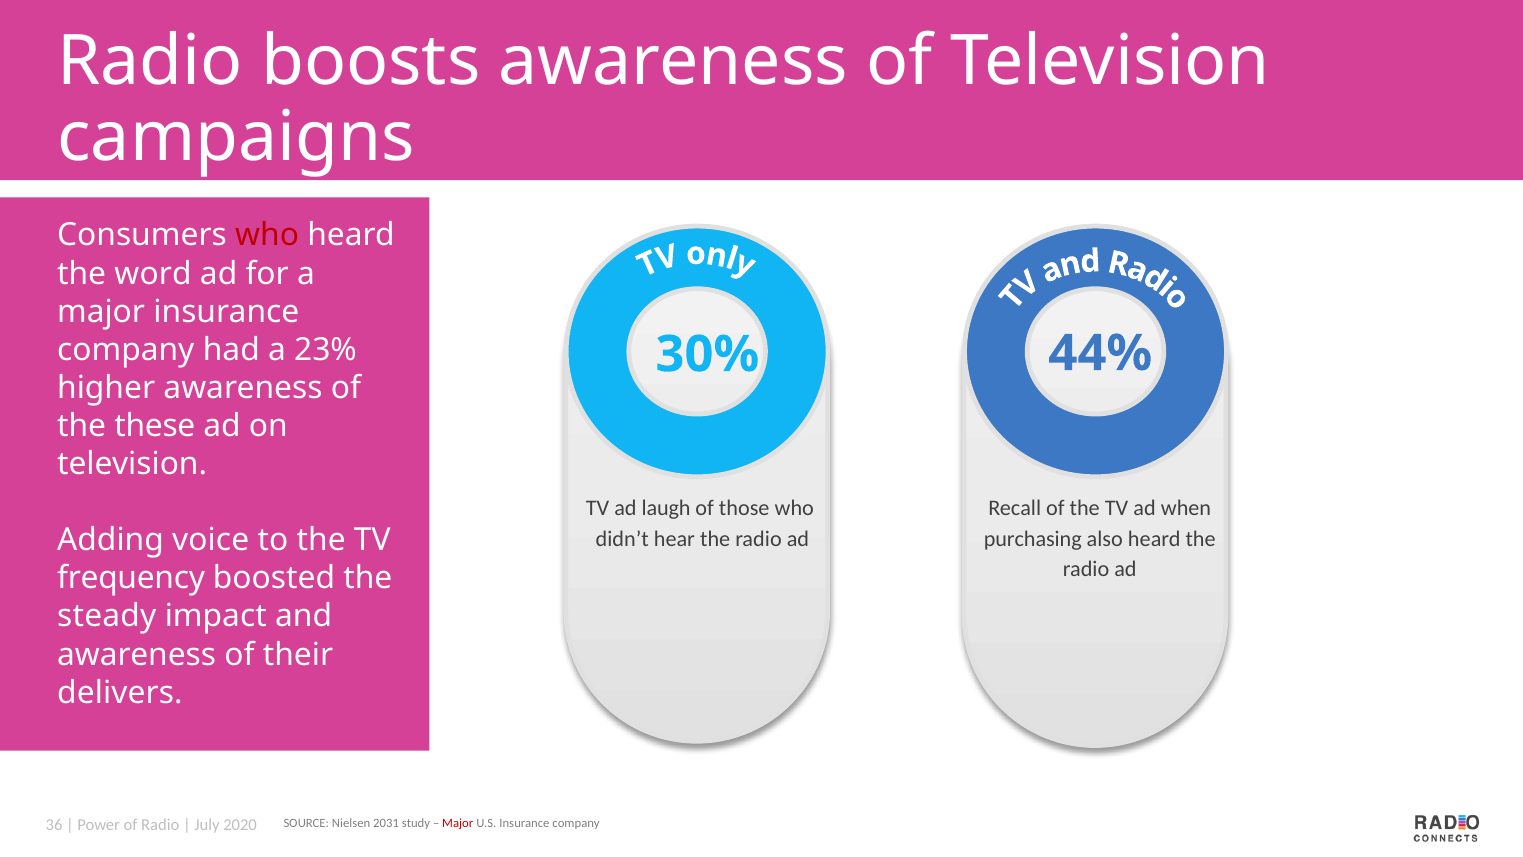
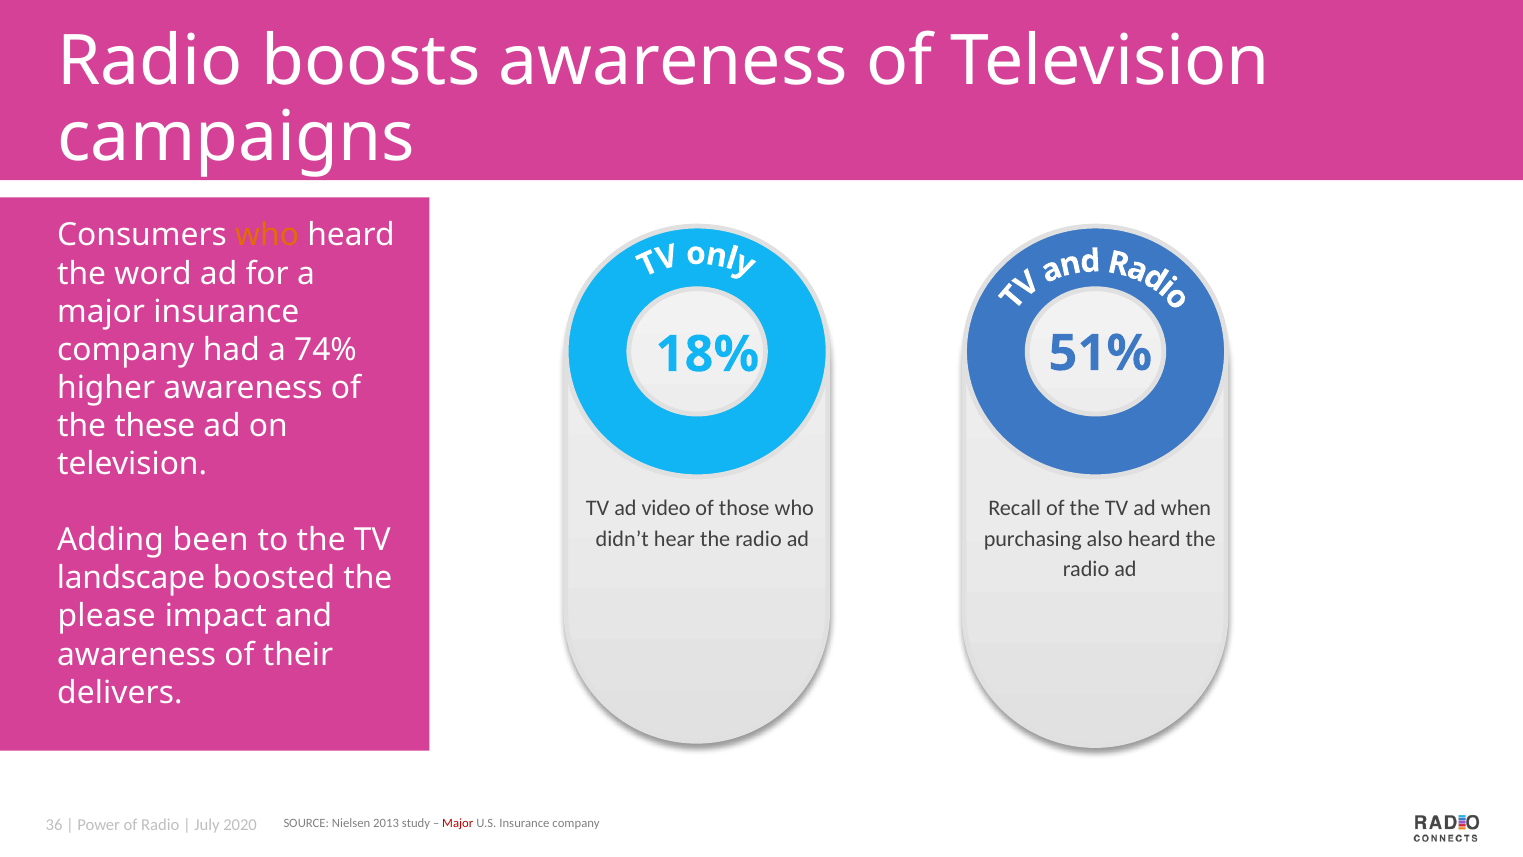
who colour: red -> orange (267, 235)
23%: 23% -> 74% (325, 350)
44%: 44% -> 51% (1100, 353)
30%: 30% -> 18% (707, 354)
laugh: laugh -> video (666, 508)
voice: voice -> been (211, 540)
frequency: frequency -> landscape (131, 578)
steady: steady -> please (107, 616)
2031: 2031 -> 2013 (386, 823)
